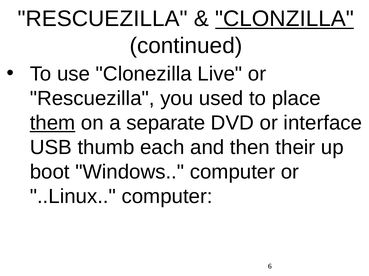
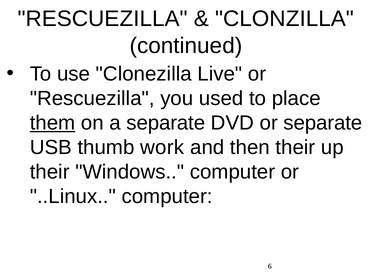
CLONZILLA underline: present -> none (284, 19)
or interface: interface -> separate (323, 123)
each: each -> work (162, 148)
boot: boot -> their (50, 172)
